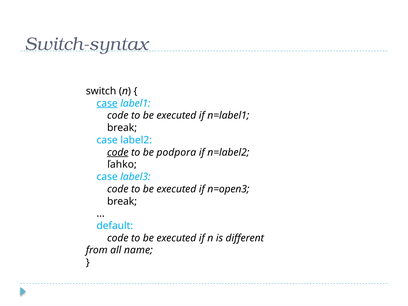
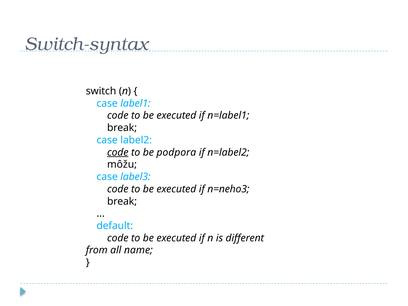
case underline: present -> none (107, 103)
ľahko: ľahko -> môžu (122, 165)
n=open3: n=open3 -> n=neho3 (228, 189)
